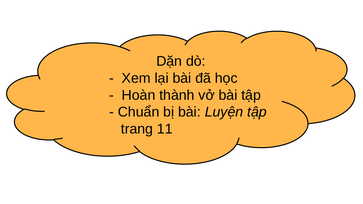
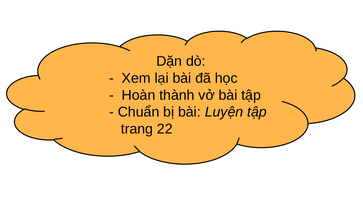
11: 11 -> 22 (165, 129)
